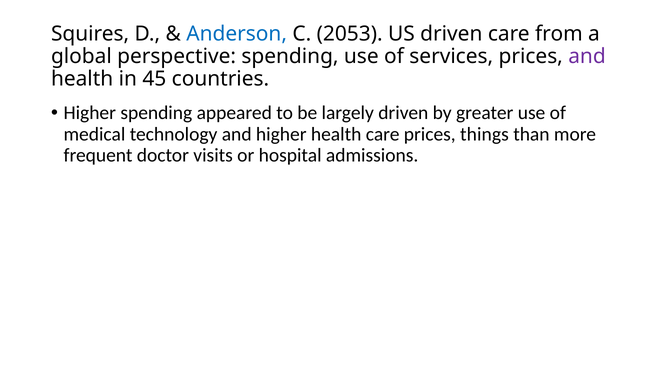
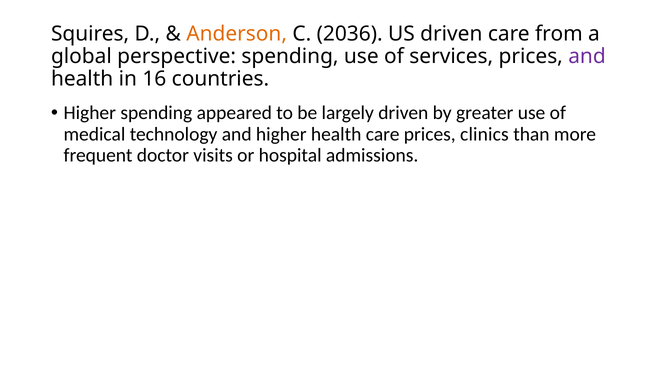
Anderson colour: blue -> orange (237, 34)
2053: 2053 -> 2036 (350, 34)
45: 45 -> 16 (154, 79)
things: things -> clinics (484, 134)
